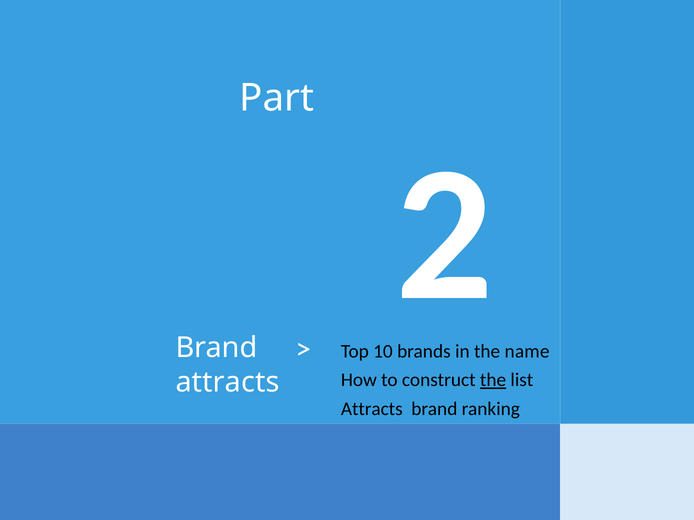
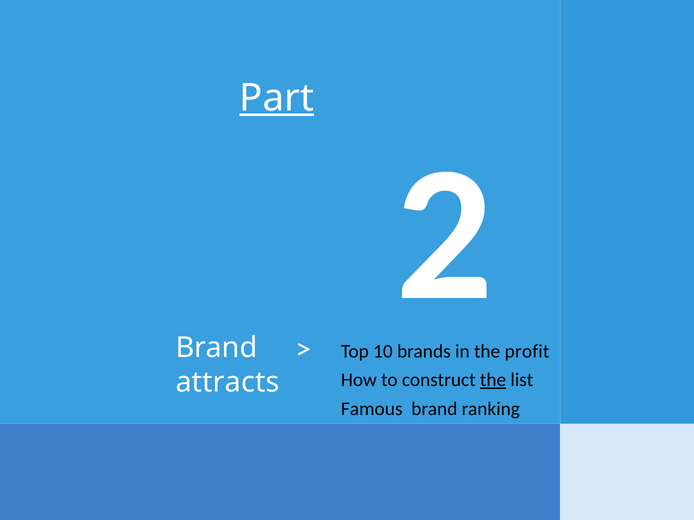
Part underline: none -> present (277, 98)
name: name -> profit (527, 351)
Attracts: Attracts -> Famous (372, 409)
